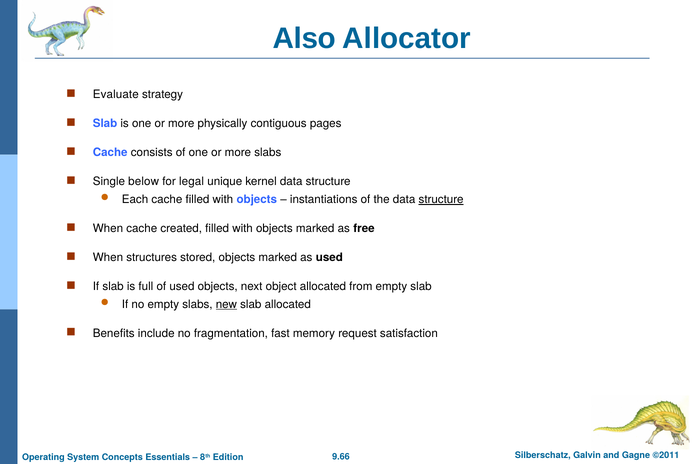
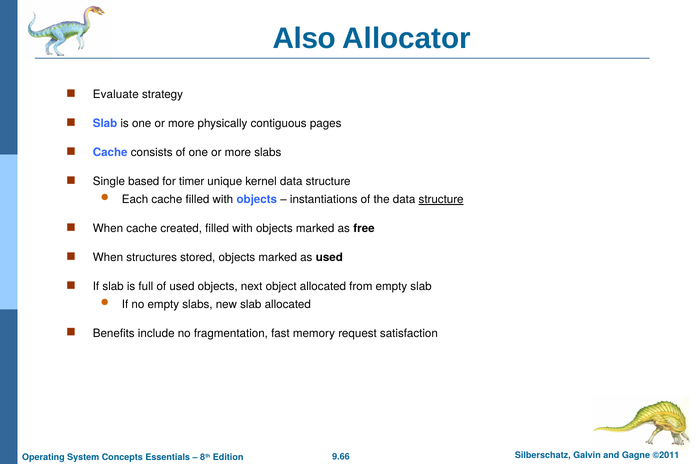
below: below -> based (144, 181)
legal: legal -> timer (192, 181)
new underline: present -> none (226, 304)
